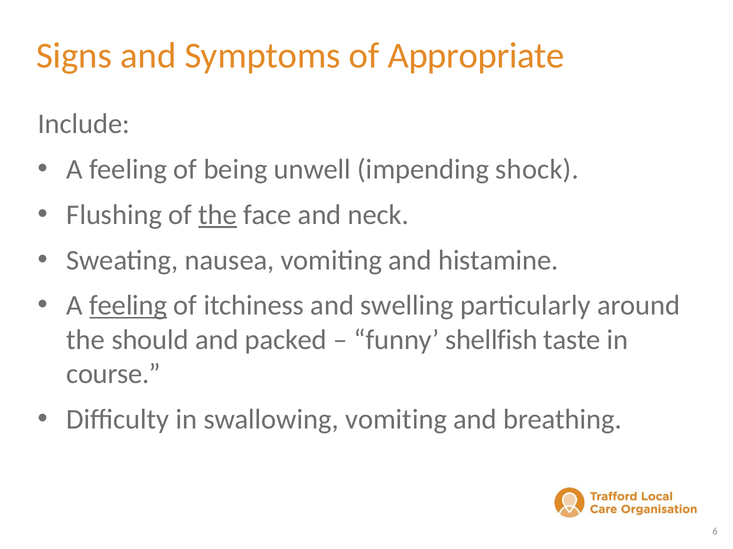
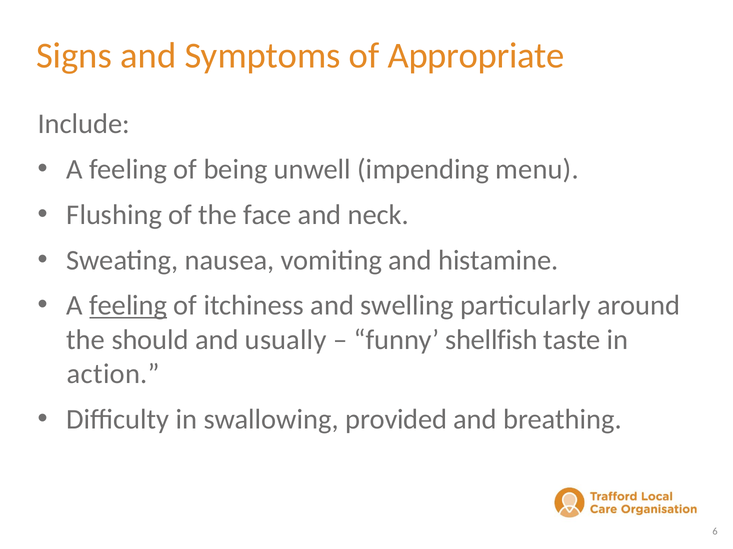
shock: shock -> menu (537, 170)
the underline: present -> none (218, 215)
packed: packed -> usually (286, 340)
course: course -> action (113, 374)
swallowing vomiting: vomiting -> provided (396, 420)
